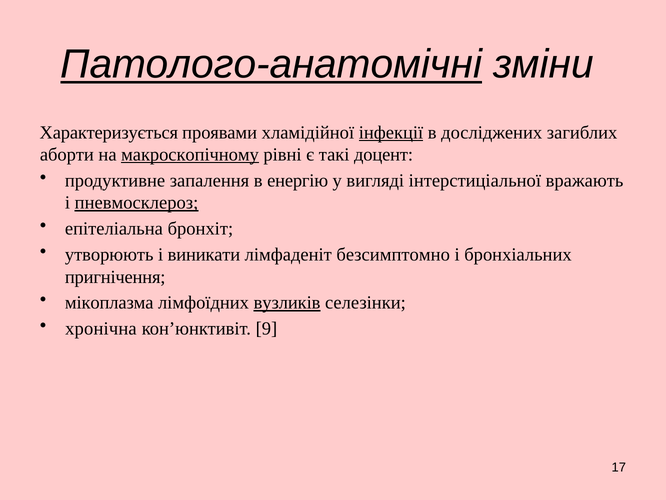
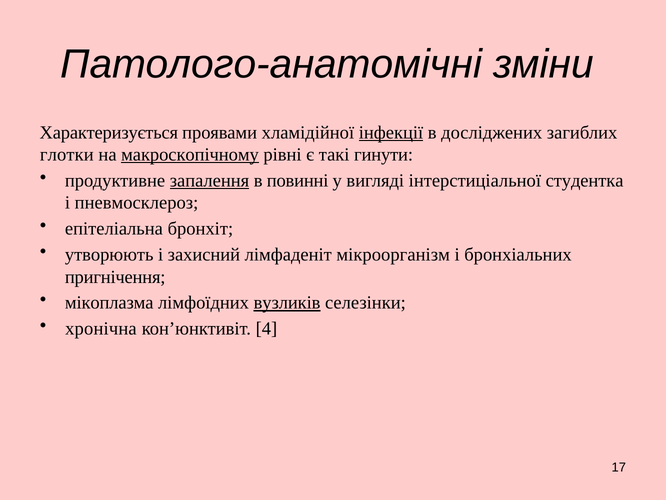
Патолого-анатомічні underline: present -> none (271, 64)
аборти: аборти -> глотки (67, 154)
доцент: доцент -> гинути (384, 154)
запалення underline: none -> present (209, 180)
енергію: енергію -> повинні (298, 180)
вражають: вражають -> студентка (585, 180)
пневмосклероз underline: present -> none (136, 203)
виникати: виникати -> захисний (204, 254)
безсимптомно: безсимптомно -> мікроорганізм (393, 254)
9: 9 -> 4 (266, 328)
